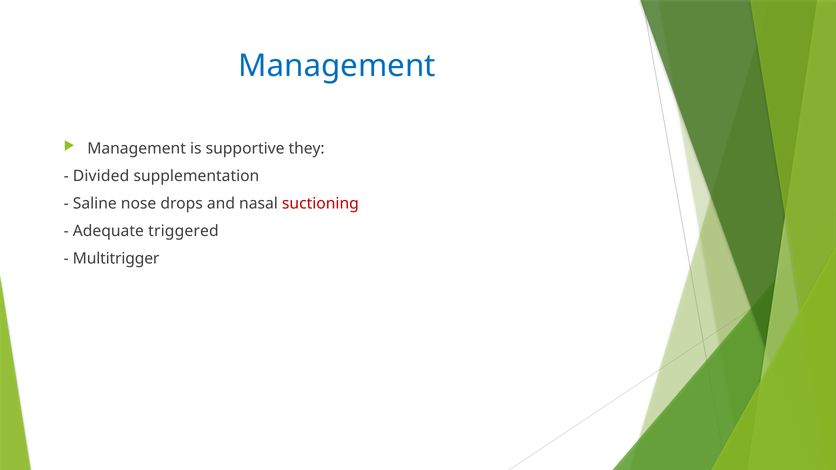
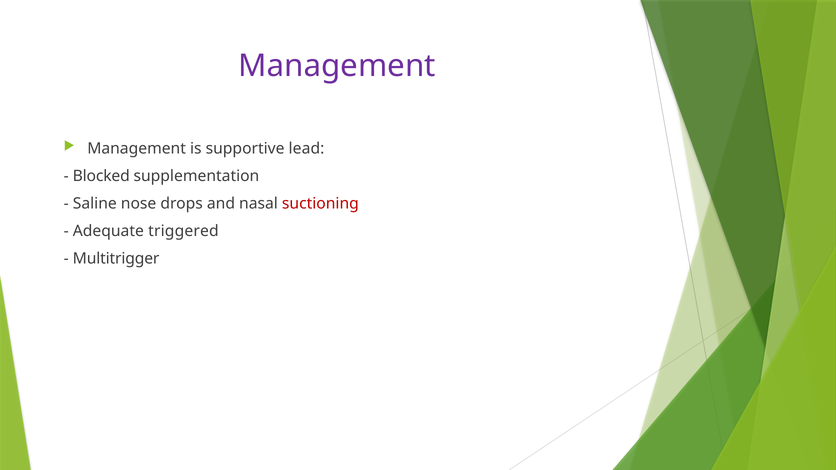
Management colour: blue -> purple (337, 66)
they: they -> lead (307, 149)
Divided: Divided -> Blocked (101, 176)
